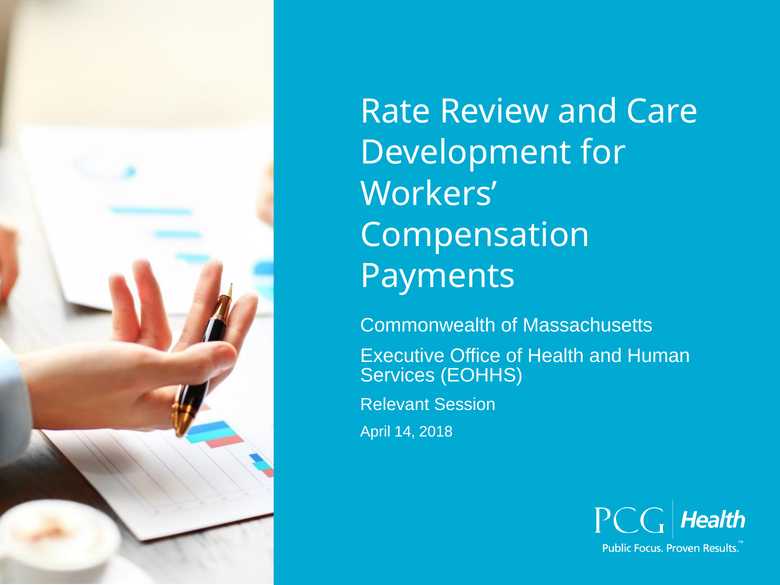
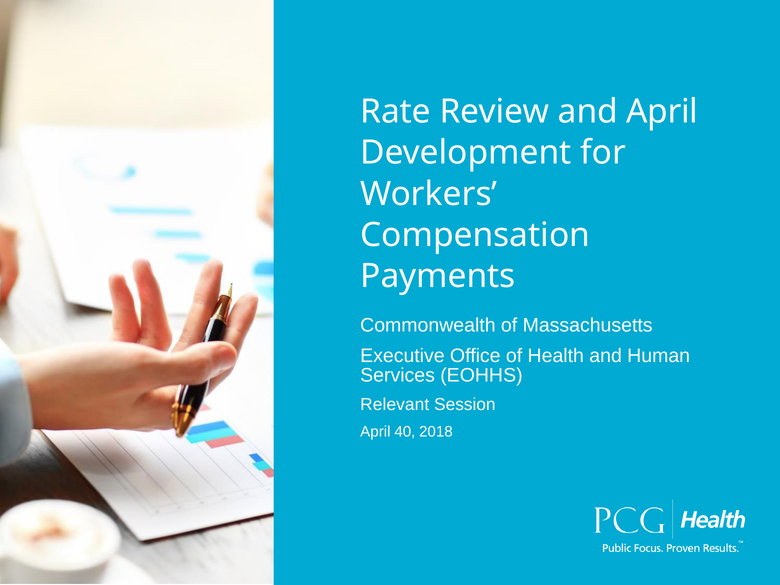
and Care: Care -> April (662, 112)
14: 14 -> 40 (405, 432)
